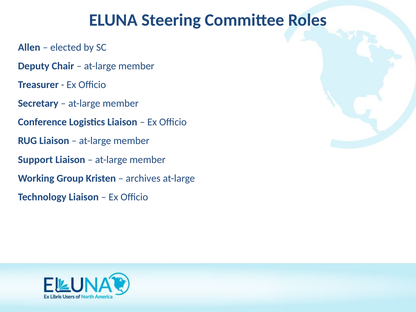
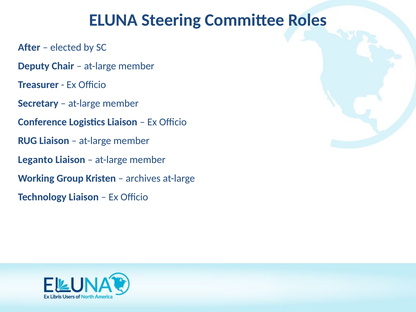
Allen: Allen -> After (29, 47)
Support: Support -> Leganto (35, 160)
